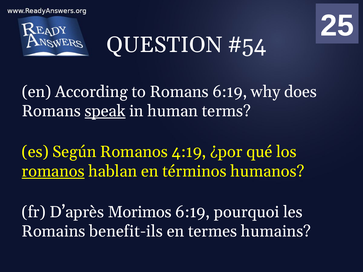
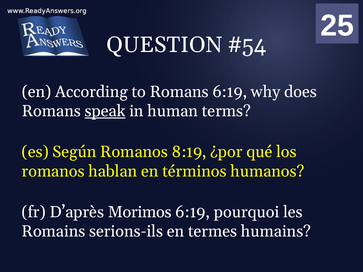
4:19: 4:19 -> 8:19 (189, 152)
romanos underline: present -> none (53, 171)
benefit-ils: benefit-ils -> serions-ils (126, 232)
